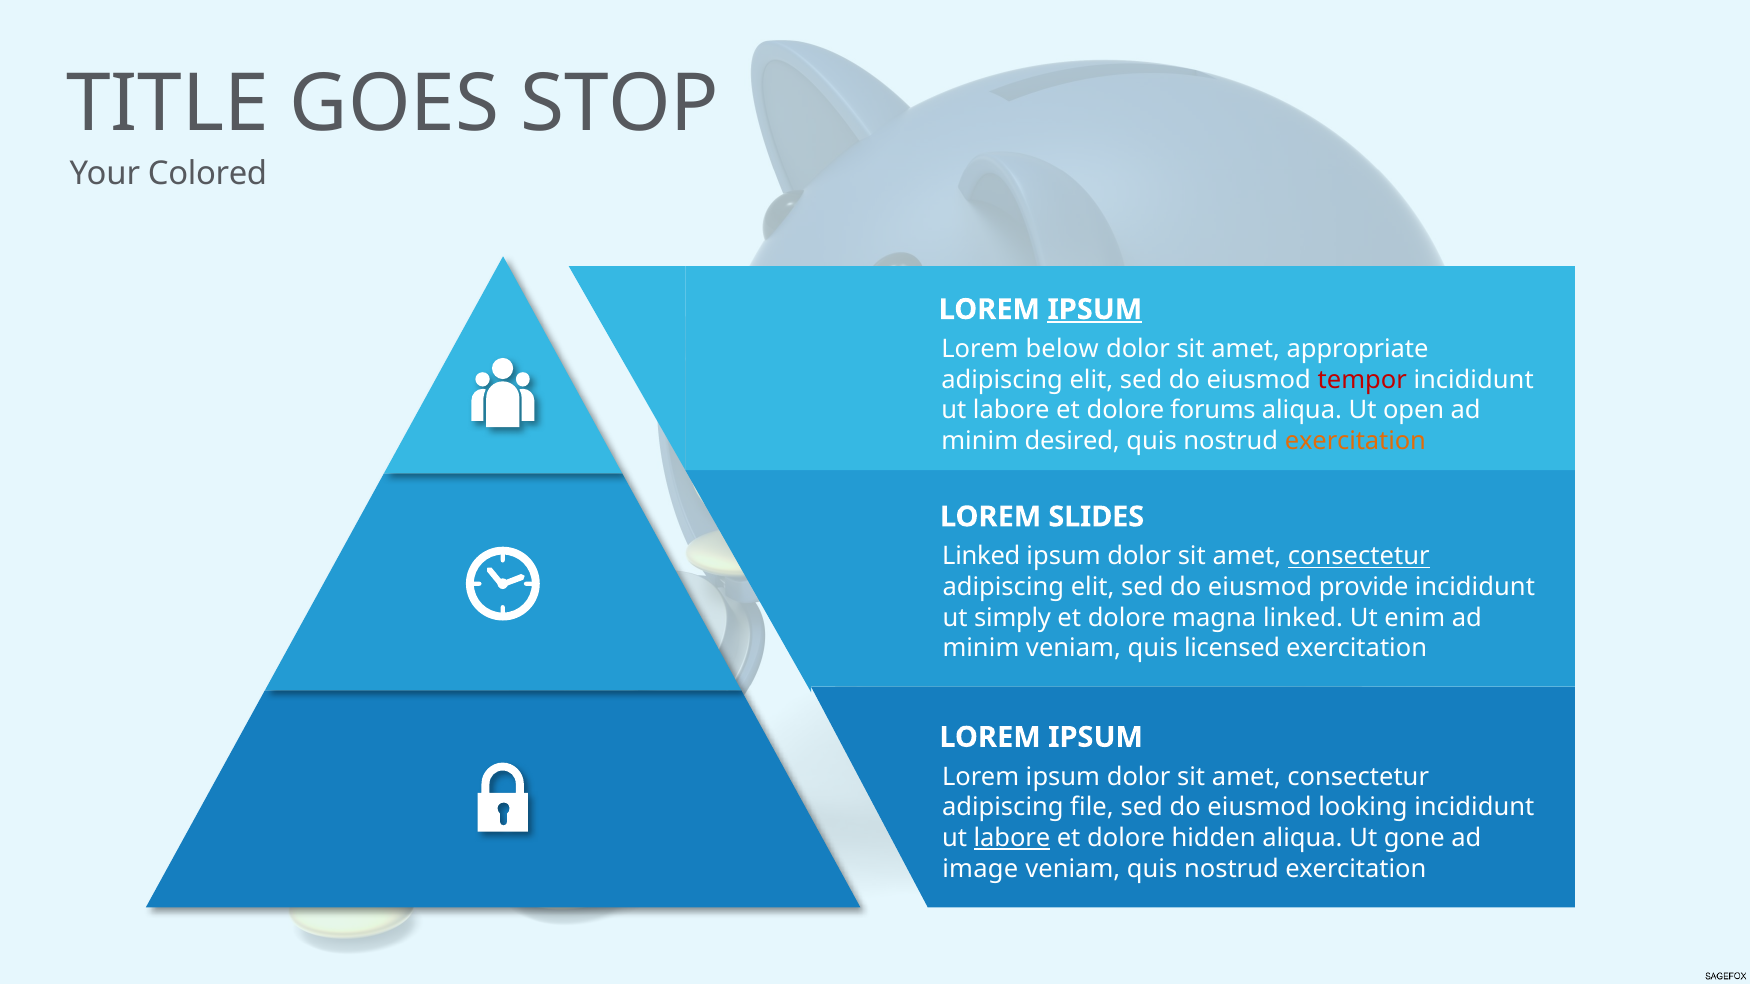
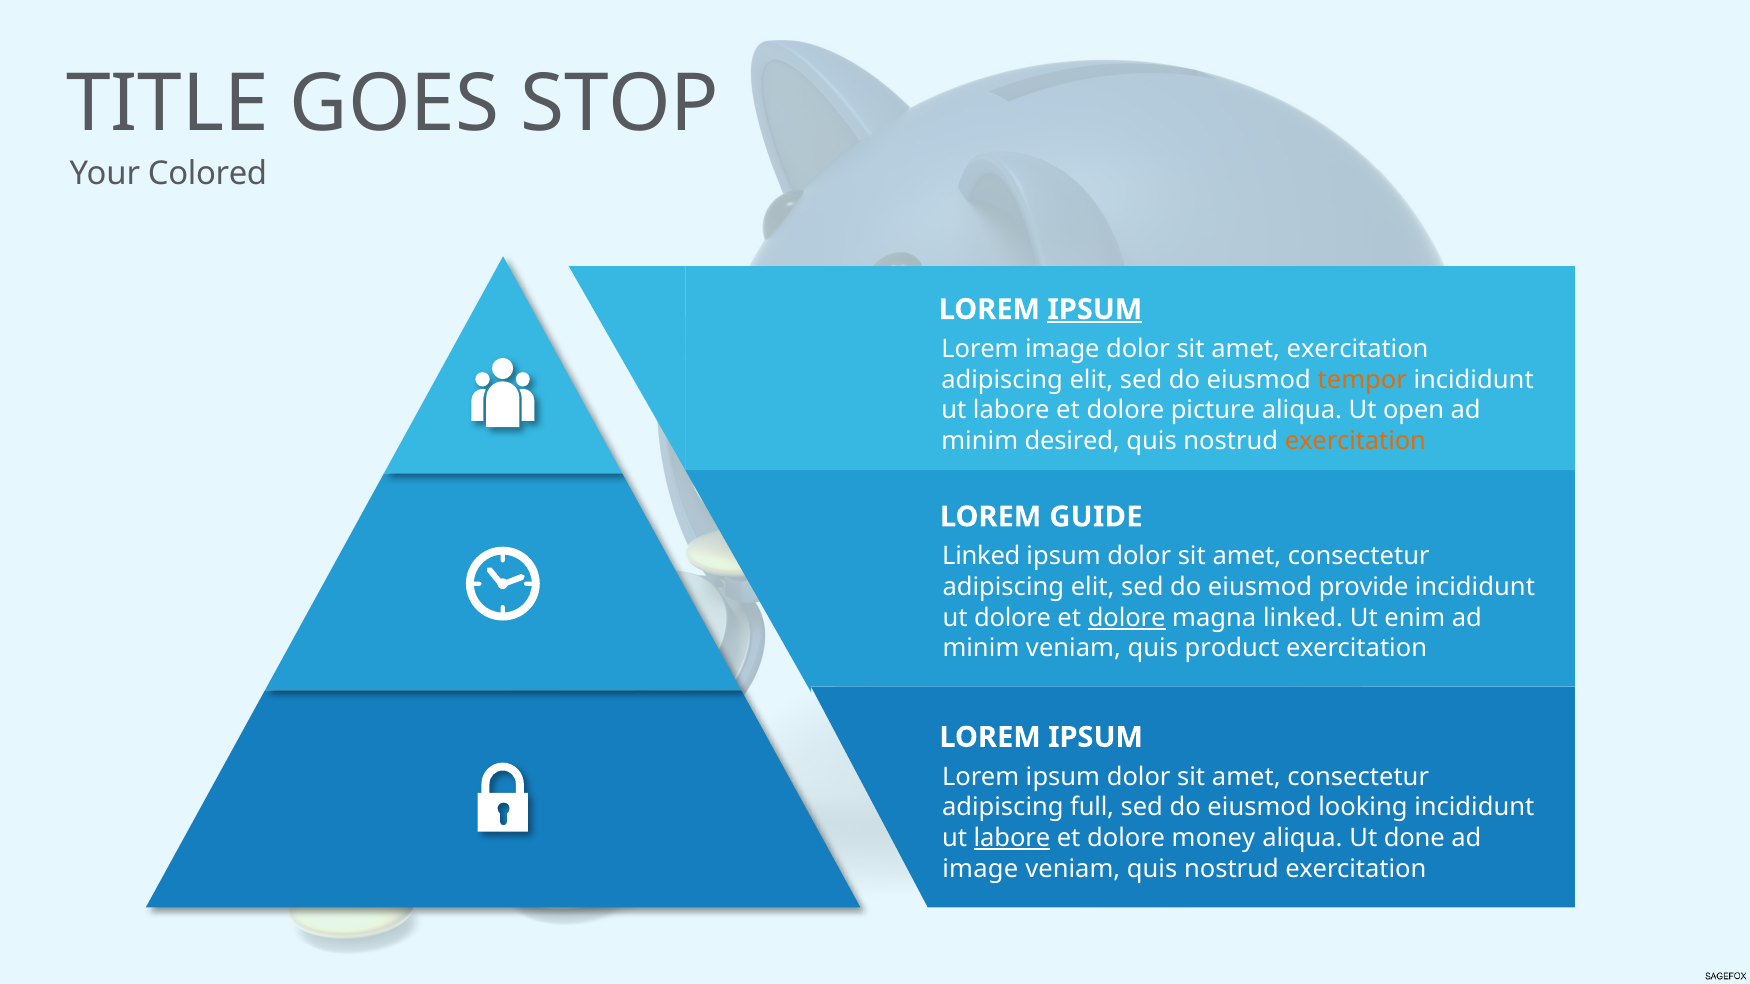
Lorem below: below -> image (1062, 349)
amet appropriate: appropriate -> exercitation (1358, 349)
tempor colour: red -> orange (1362, 380)
forums: forums -> picture (1213, 411)
SLIDES: SLIDES -> GUIDE (1096, 517)
consectetur underline: present -> none (1359, 557)
ut simply: simply -> dolore (1013, 618)
dolore underline: none -> present (1127, 618)
licensed: licensed -> product (1232, 649)
file: file -> full (1092, 808)
hidden: hidden -> money (1213, 838)
gone: gone -> done (1414, 838)
